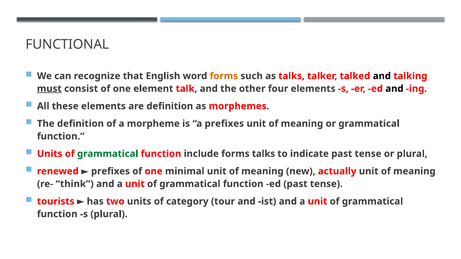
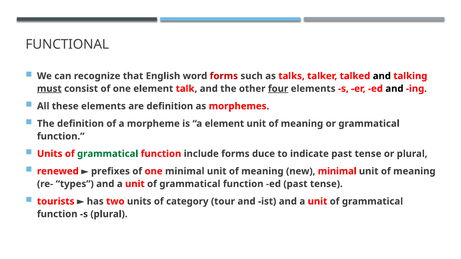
forms colour: orange -> red (224, 76)
four underline: none -> present (278, 89)
a prefixes: prefixes -> element (224, 124)
forms talks: talks -> duce (263, 154)
new actually: actually -> minimal (337, 171)
think: think -> types (75, 184)
